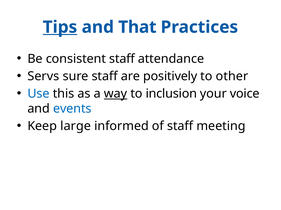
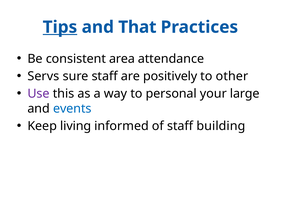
consistent staff: staff -> area (122, 59)
Use colour: blue -> purple (38, 94)
way underline: present -> none (116, 94)
inclusion: inclusion -> personal (171, 94)
voice: voice -> large (245, 94)
large: large -> living (76, 126)
meeting: meeting -> building (221, 126)
